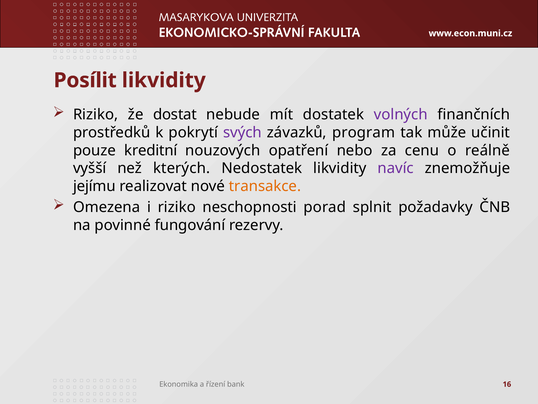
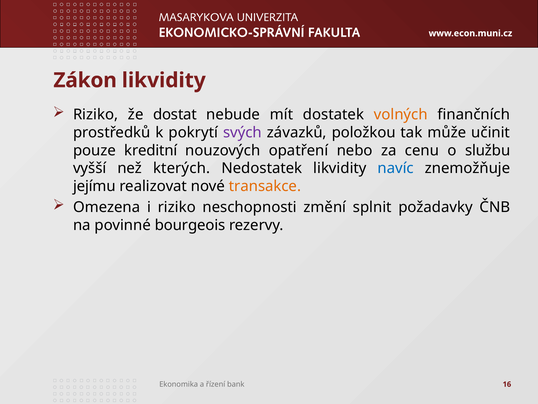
Posílit: Posílit -> Zákon (85, 80)
volných colour: purple -> orange (401, 114)
program: program -> položkou (364, 132)
reálně: reálně -> službu (488, 150)
navíc colour: purple -> blue (396, 168)
porad: porad -> změní (325, 207)
fungování: fungování -> bourgeois (190, 225)
